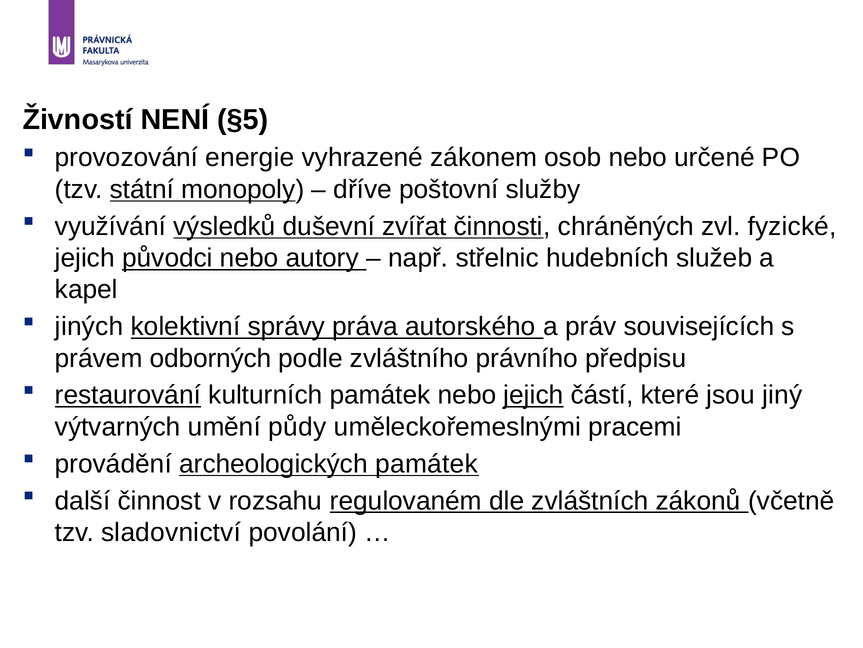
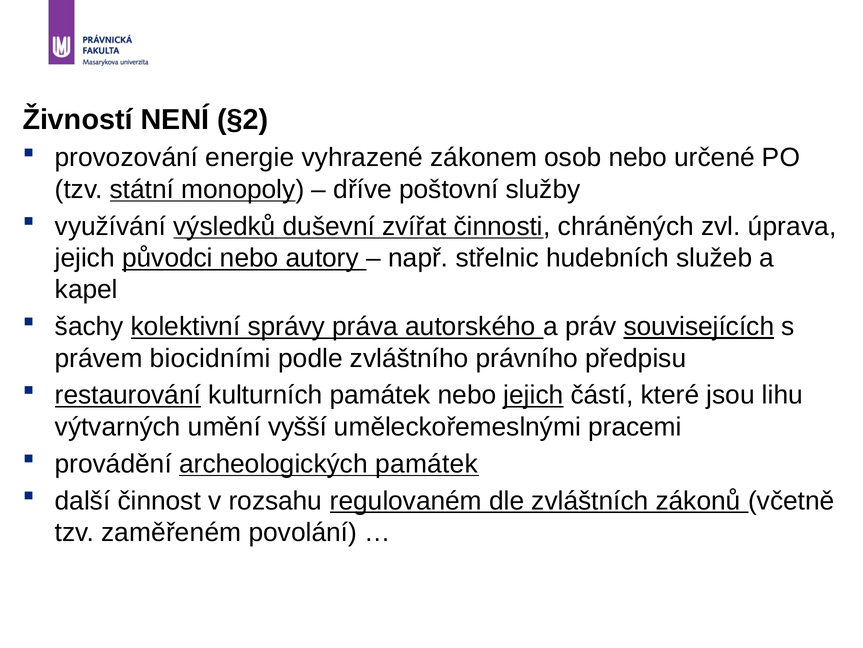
§5: §5 -> §2 (243, 119)
fyzické: fyzické -> úprava (792, 226)
jiných: jiných -> šachy (89, 326)
souvisejících underline: none -> present (699, 326)
odborných: odborných -> biocidními (210, 358)
jiný: jiný -> lihu (782, 395)
půdy: půdy -> vyšší (298, 426)
sladovnictví: sladovnictví -> zaměřeném (171, 532)
